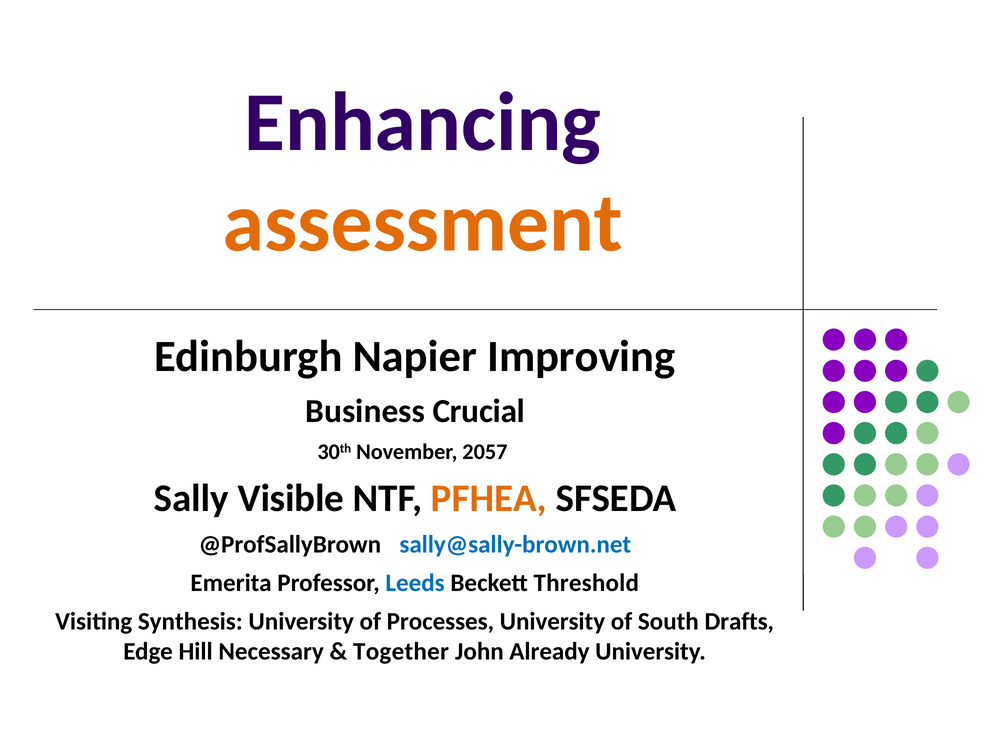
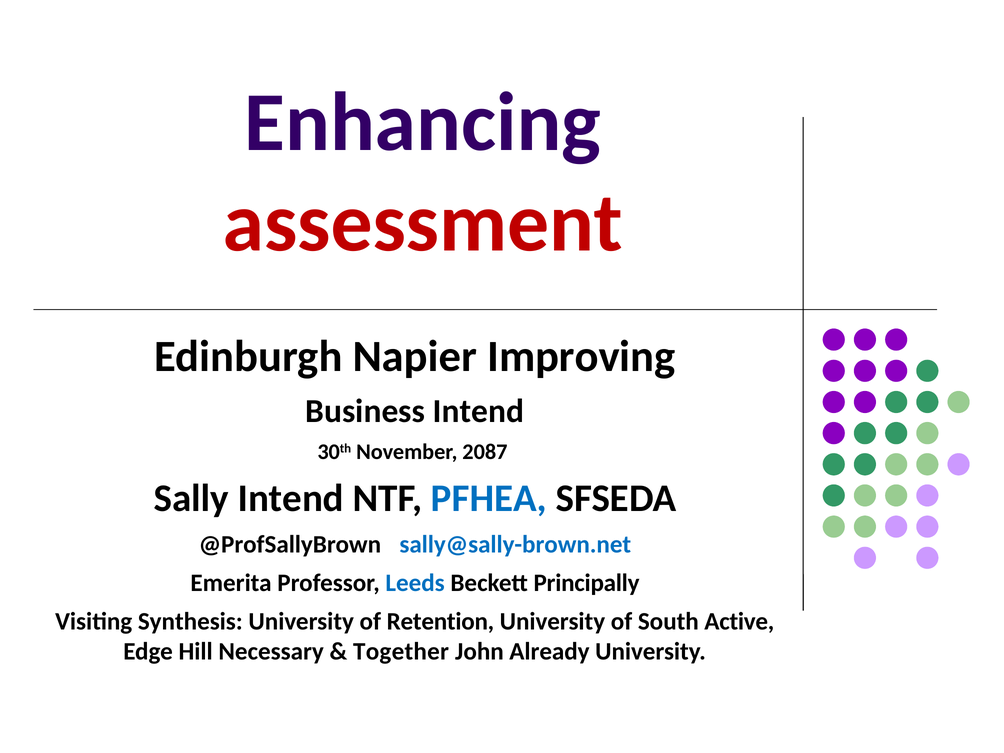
assessment colour: orange -> red (423, 223)
Business Crucial: Crucial -> Intend (479, 411)
2057: 2057 -> 2087 (485, 452)
Sally Visible: Visible -> Intend (291, 498)
PFHEA colour: orange -> blue (489, 498)
Threshold: Threshold -> Principally (586, 583)
Processes: Processes -> Retention (440, 621)
Drafts: Drafts -> Active (739, 621)
